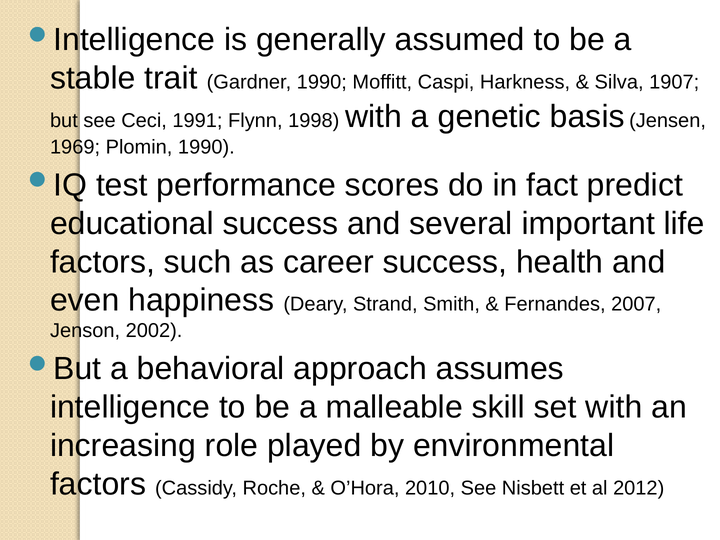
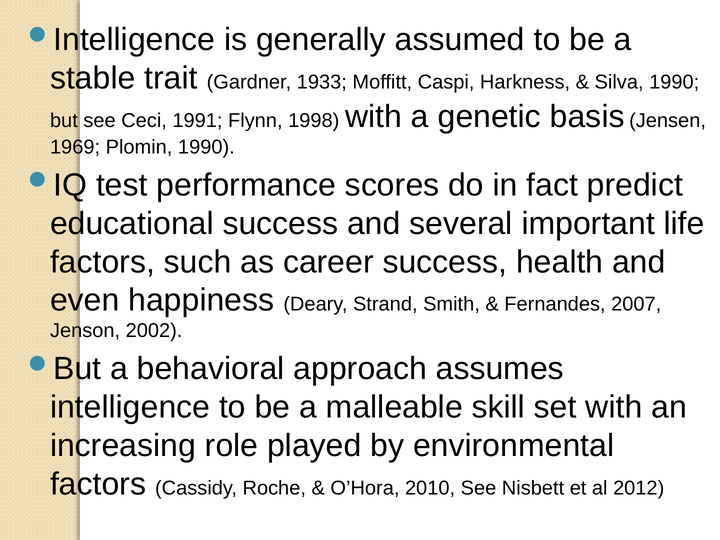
Gardner 1990: 1990 -> 1933 (322, 82)
Silva 1907: 1907 -> 1990 (674, 82)
